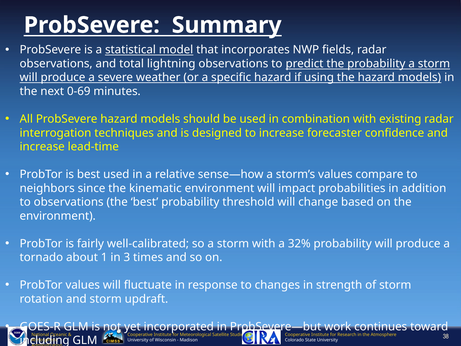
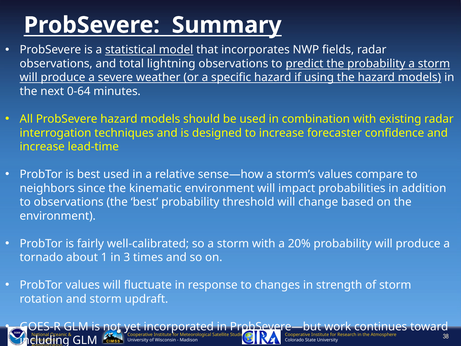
0-69: 0-69 -> 0-64 (79, 91)
32%: 32% -> 20% (299, 243)
